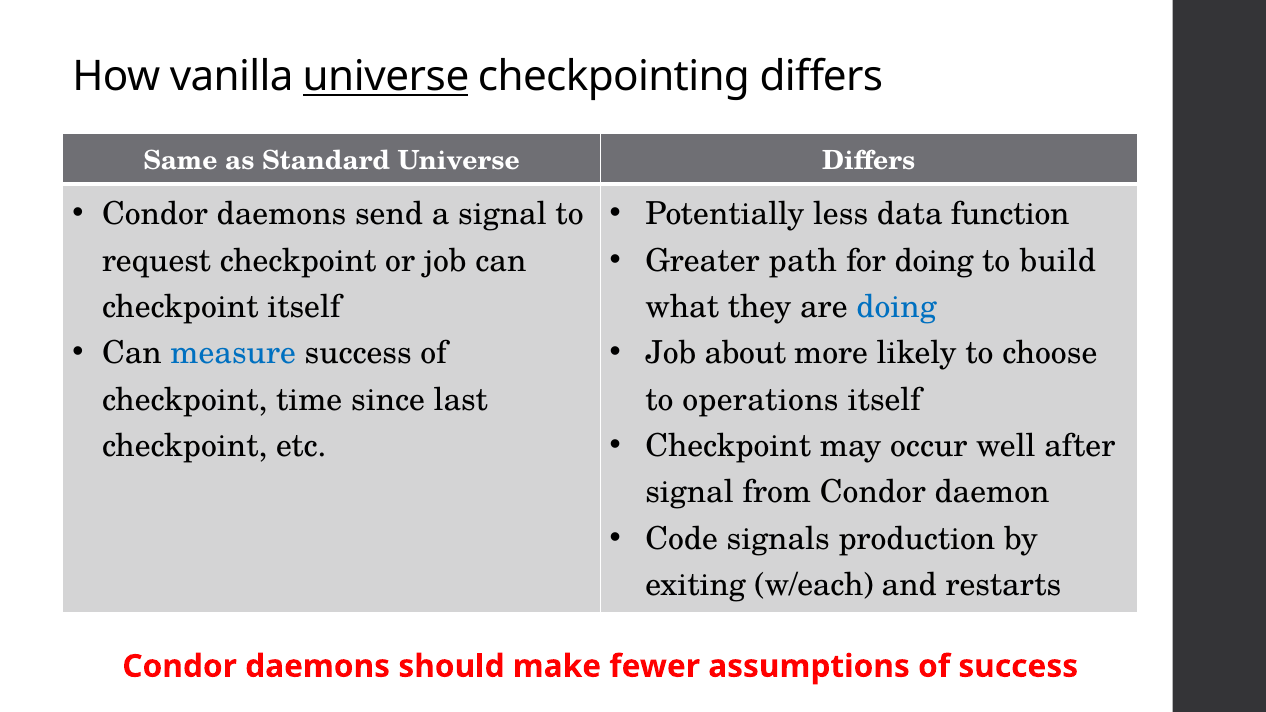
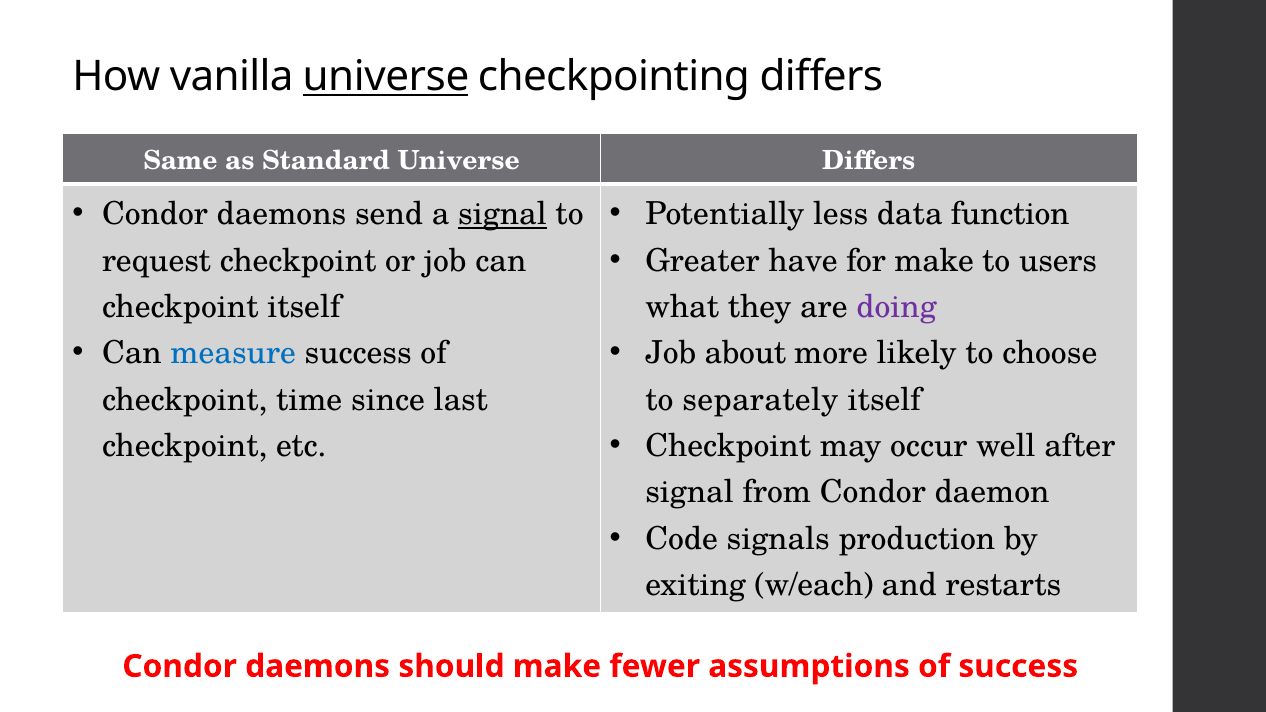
signal underline: none -> present (502, 214)
path: path -> have (803, 261)
for doing: doing -> make (934, 261)
build: build -> users (1058, 261)
doing colour: blue -> purple (897, 307)
operations: operations -> separately (760, 400)
